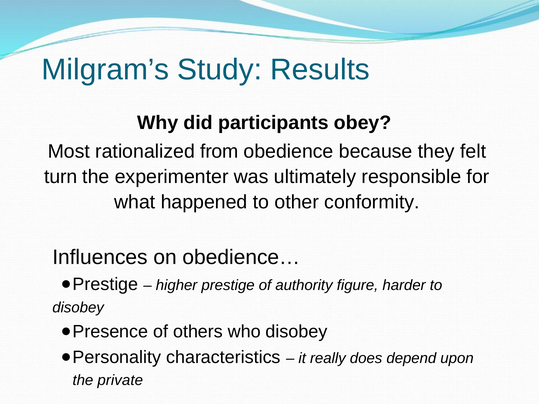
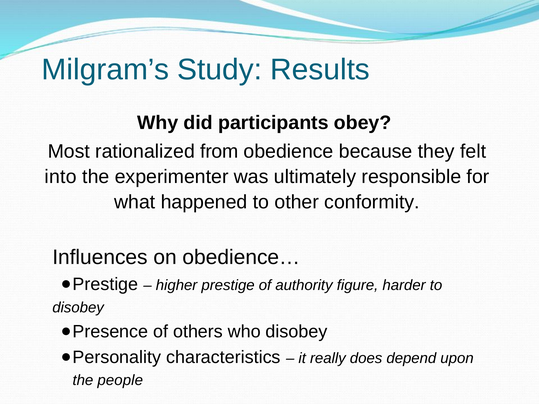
turn: turn -> into (61, 177)
private: private -> people (120, 380)
